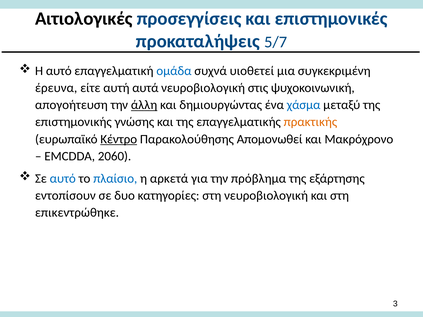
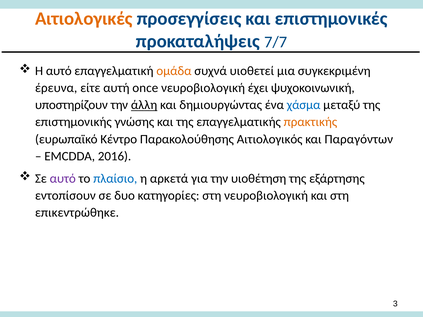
Αιτιολογικές colour: black -> orange (84, 19)
5/7: 5/7 -> 7/7 (276, 42)
ομάδα colour: blue -> orange (174, 71)
αυτά: αυτά -> once (145, 88)
στις: στις -> έχει (258, 88)
απογοήτευση: απογοήτευση -> υποστηρίζουν (71, 105)
Κέντρο underline: present -> none (119, 139)
Απομονωθεί: Απομονωθεί -> Αιτιολογικός (270, 139)
Μακρόχρονο: Μακρόχρονο -> Παραγόντων (359, 139)
2060: 2060 -> 2016 (115, 156)
αυτό colour: blue -> purple (63, 179)
πρόβλημα: πρόβλημα -> υιοθέτηση (259, 179)
